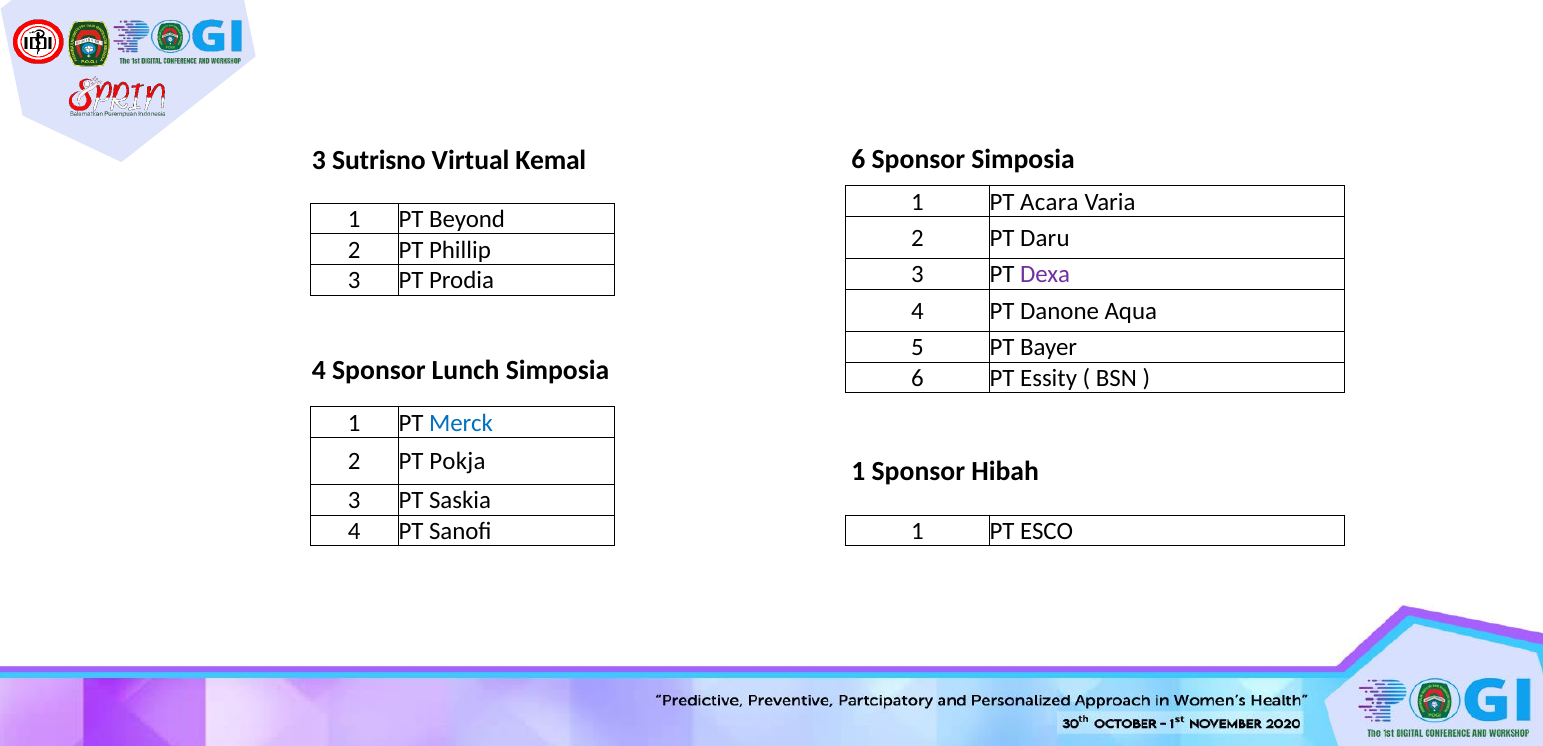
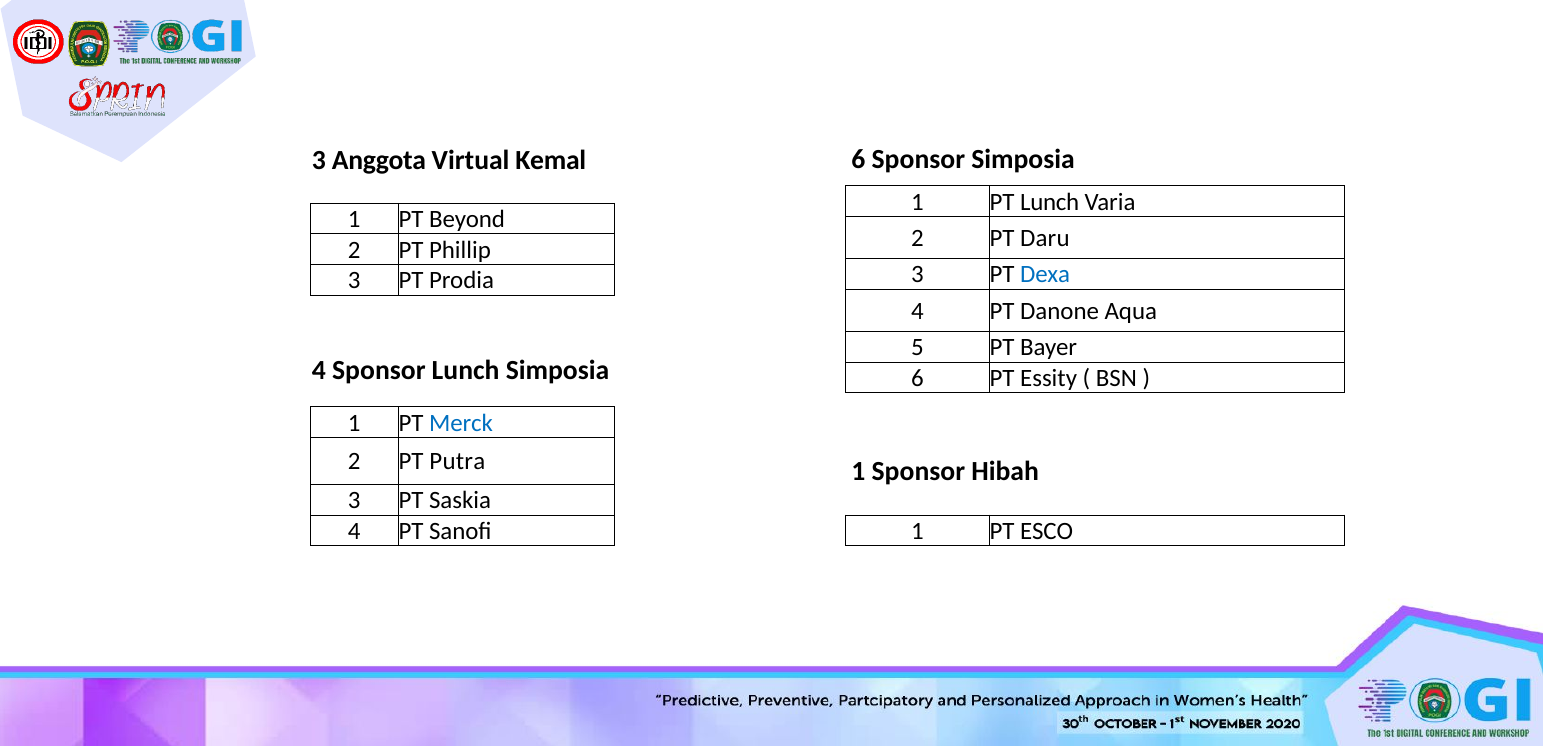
Sutrisno: Sutrisno -> Anggota (379, 160)
PT Acara: Acara -> Lunch (1050, 202)
Dexa colour: purple -> blue (1045, 275)
Pokja: Pokja -> Putra (457, 462)
